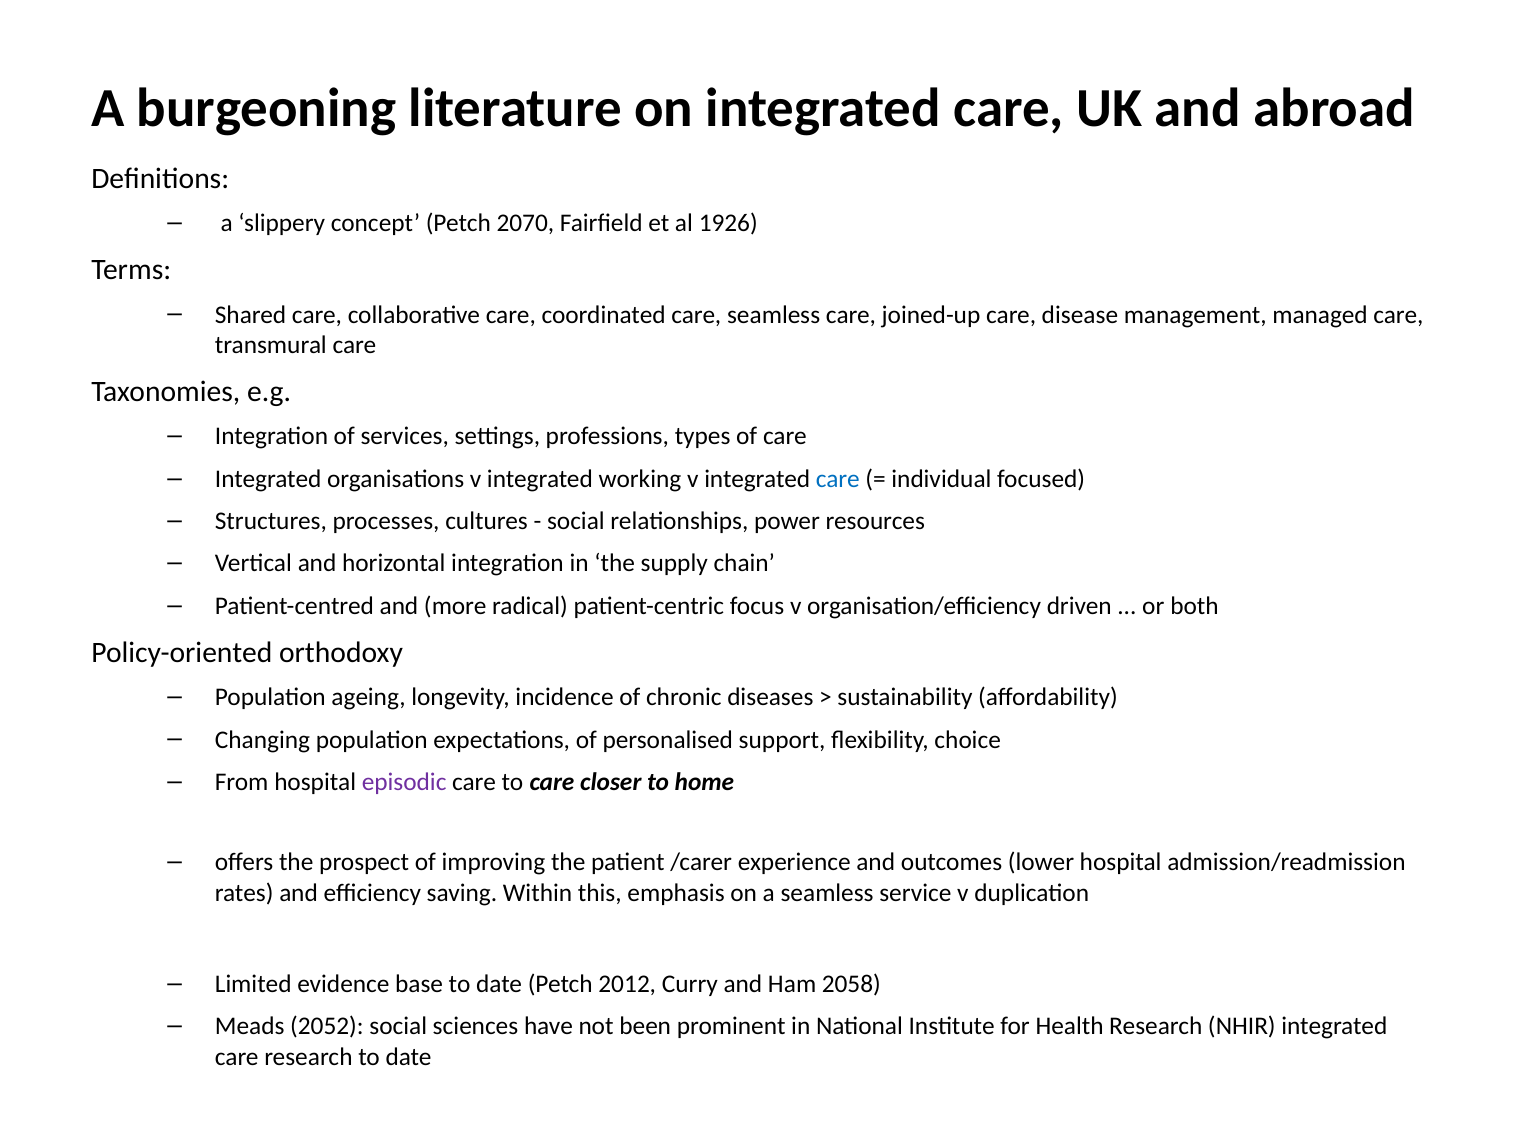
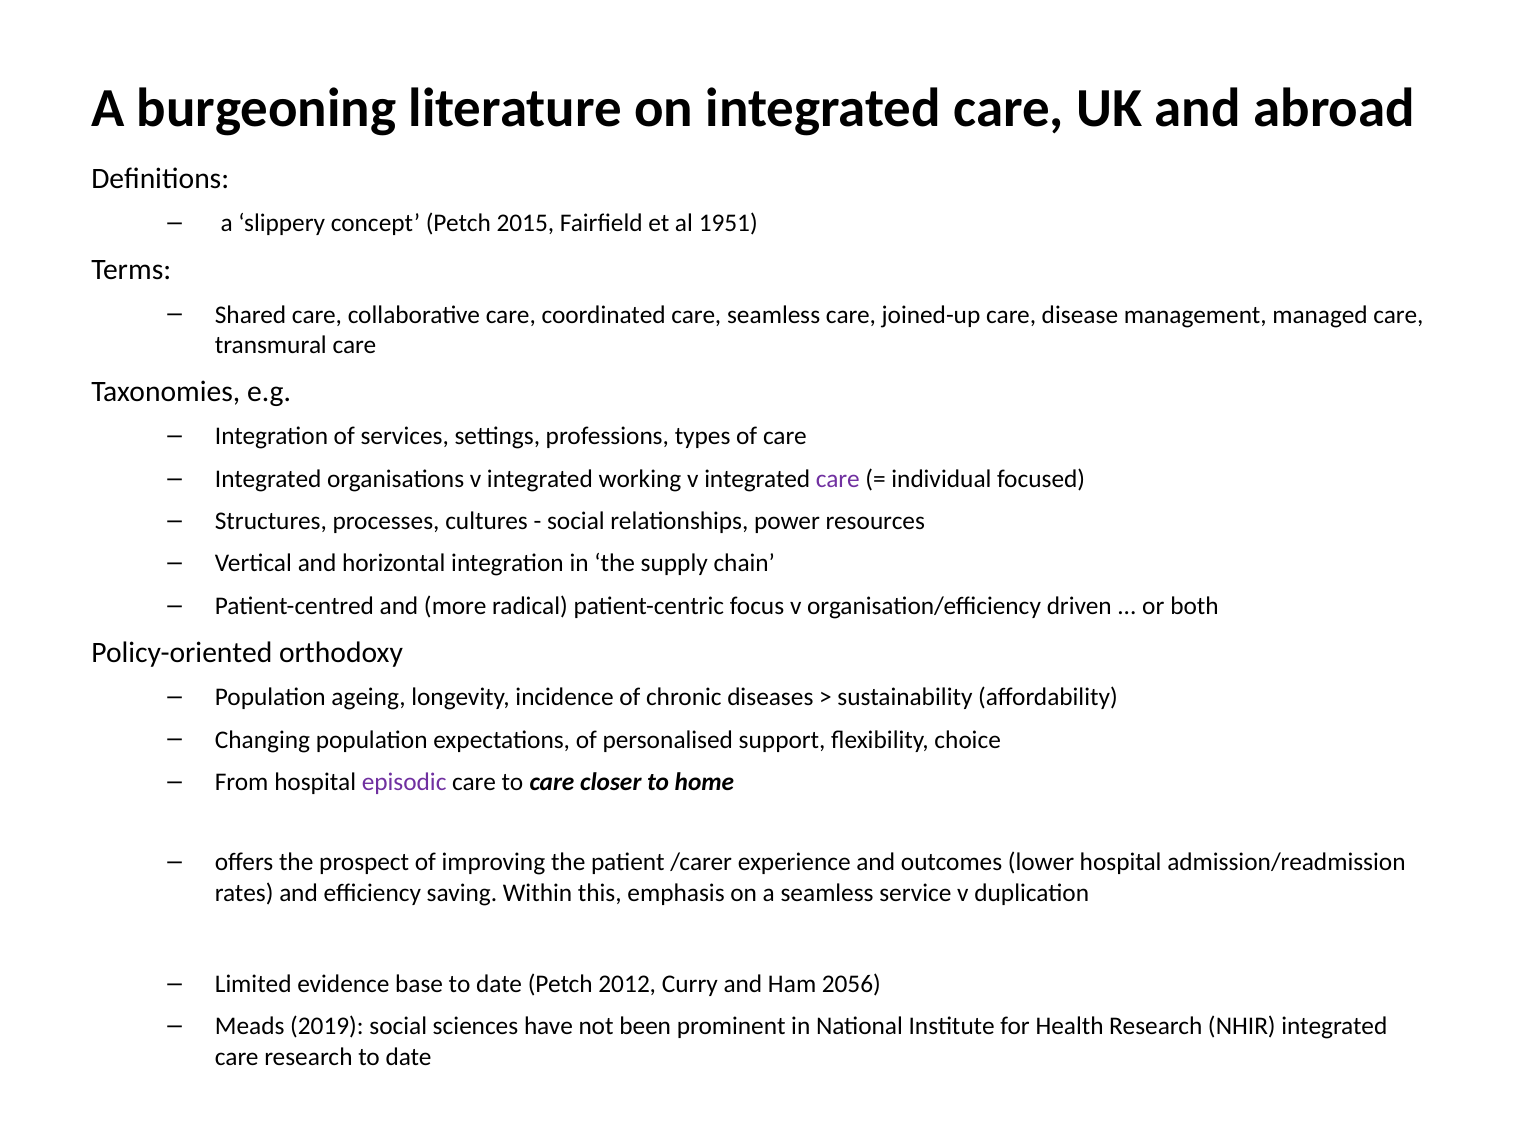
2070: 2070 -> 2015 (525, 223)
1926: 1926 -> 1951 (728, 223)
care colour: blue -> purple (838, 479)
2058: 2058 -> 2056 (851, 984)
2052: 2052 -> 2019 (327, 1026)
